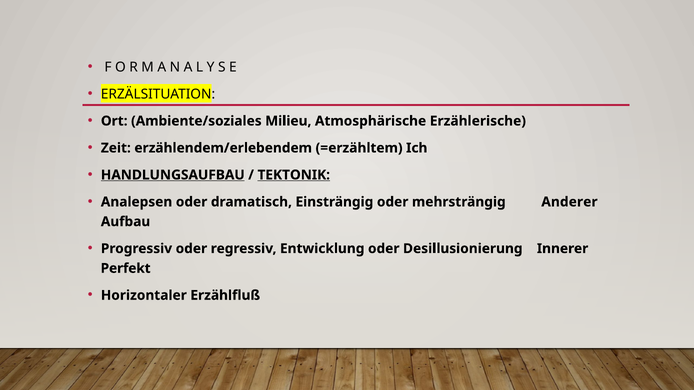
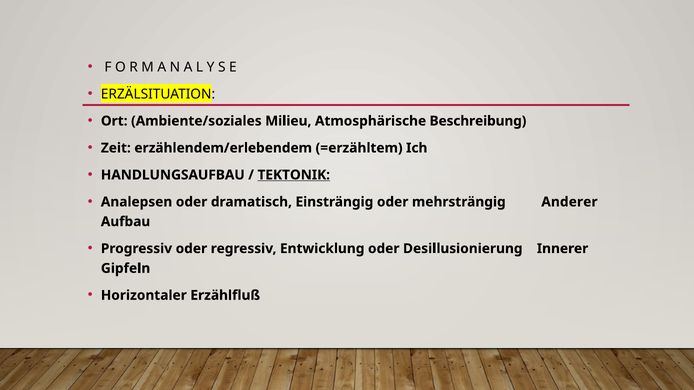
Erzählerische: Erzählerische -> Beschreibung (478, 121)
HANDLUNGSAUFBAU underline: present -> none (173, 175)
Perfekt: Perfekt -> Gipfeln (126, 269)
